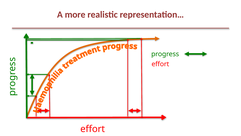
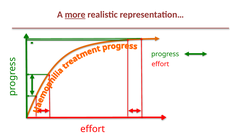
more underline: none -> present (75, 15)
